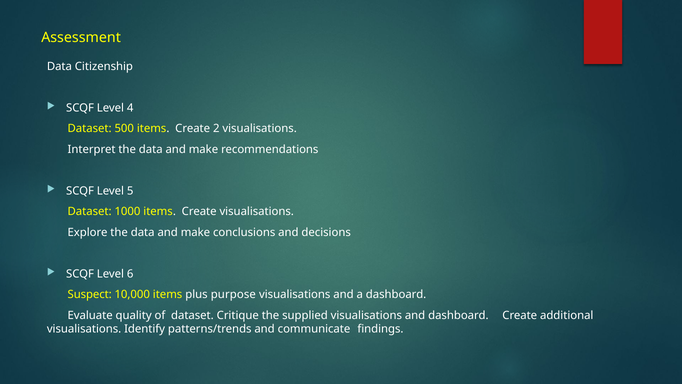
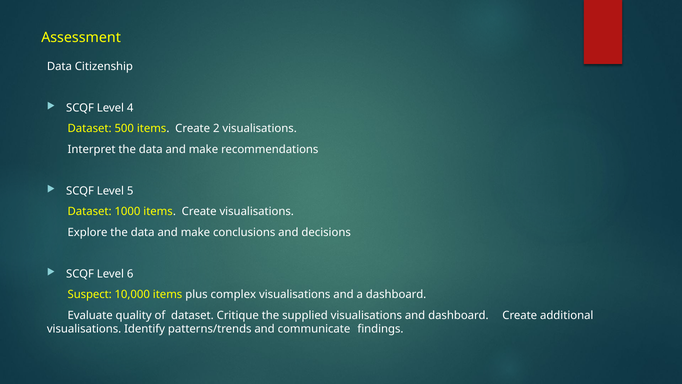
purpose: purpose -> complex (233, 294)
